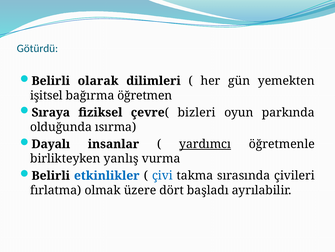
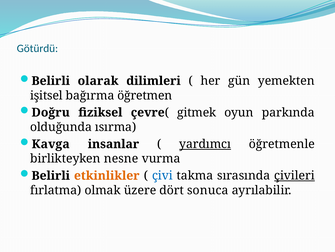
Sıraya: Sıraya -> Doğru (51, 112)
bizleri: bizleri -> gitmek (197, 112)
Dayalı: Dayalı -> Kavga (51, 144)
yanlış: yanlış -> nesne (121, 158)
etkinlikler colour: blue -> orange (107, 175)
çivileri underline: none -> present (294, 175)
başladı: başladı -> sonuca (208, 190)
